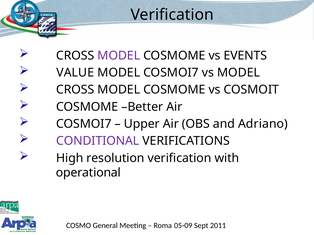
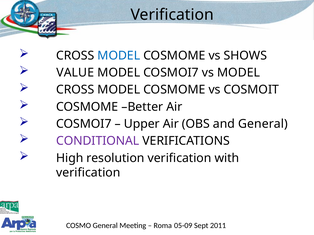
MODEL colour: purple -> blue (119, 56)
EVENTS: EVENTS -> SHOWS (245, 56)
and Adriano: Adriano -> General (263, 124)
operational: operational -> verification (88, 173)
